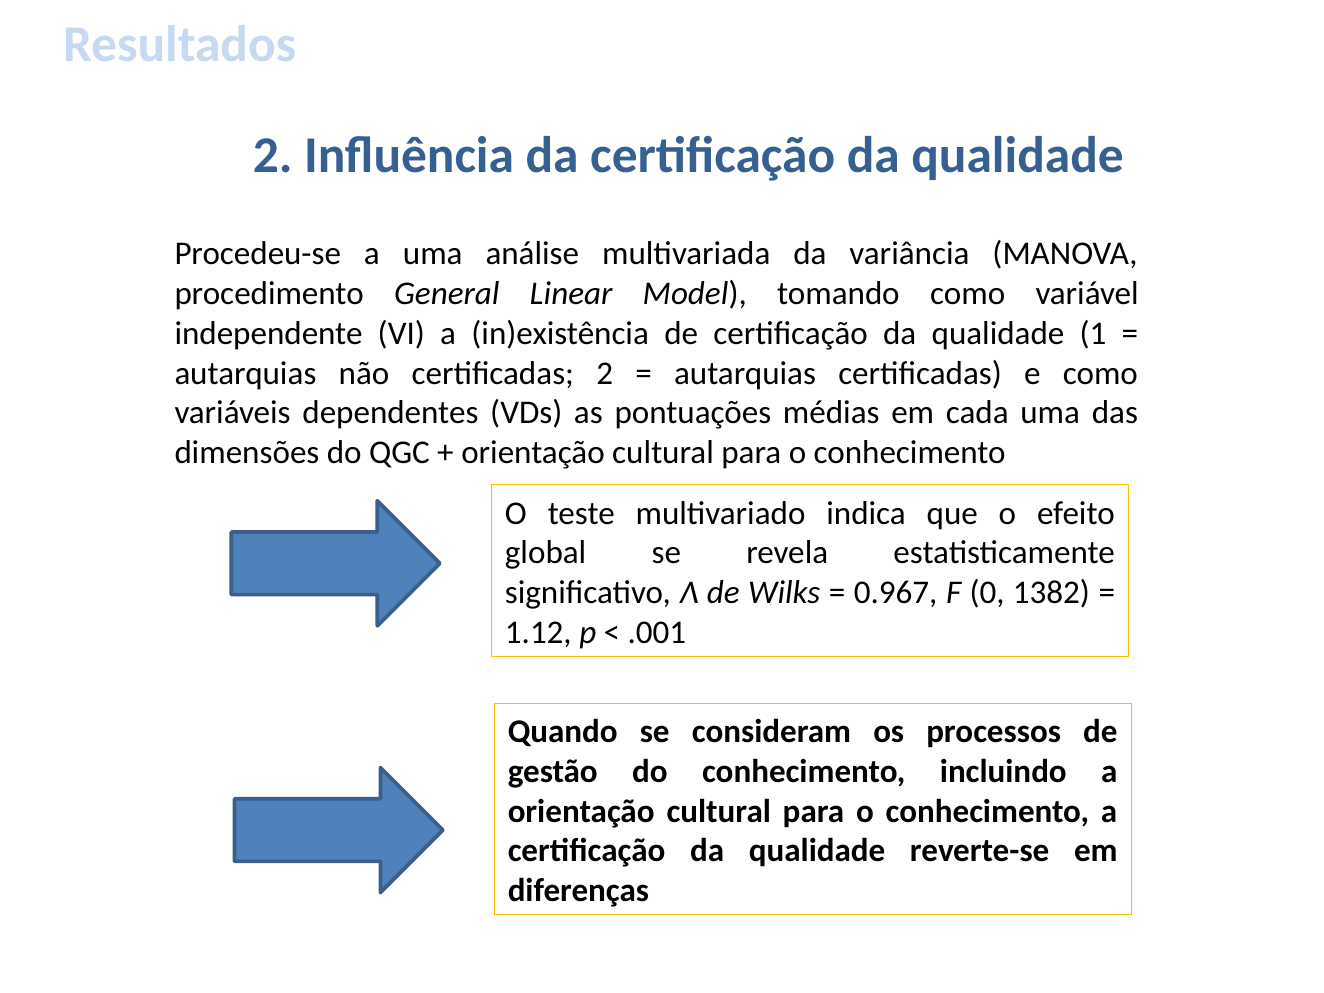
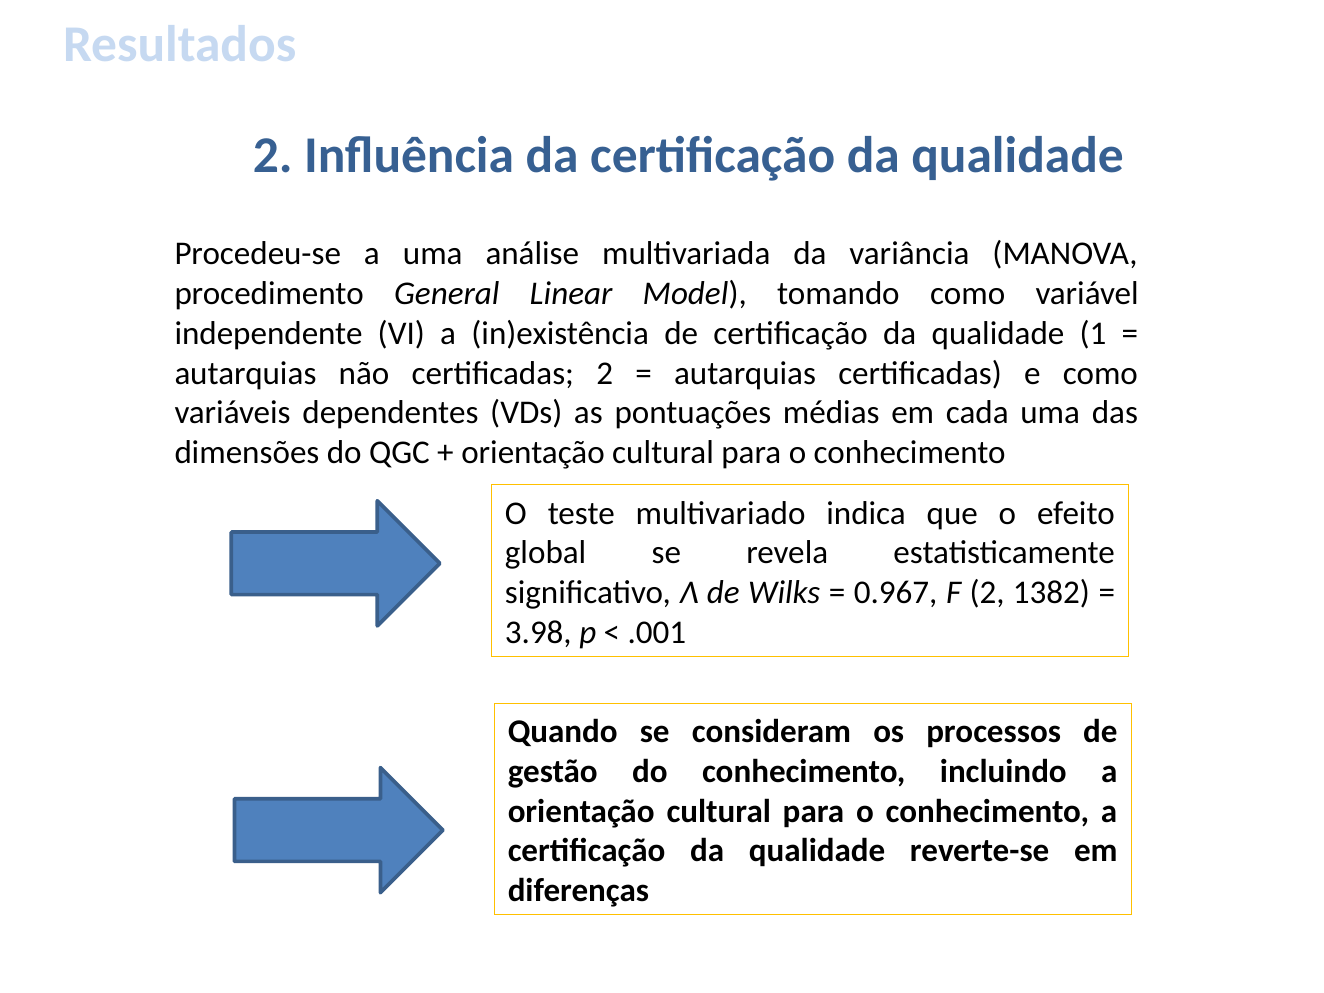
F 0: 0 -> 2 (987, 593)
1.12: 1.12 -> 3.98 (538, 632)
